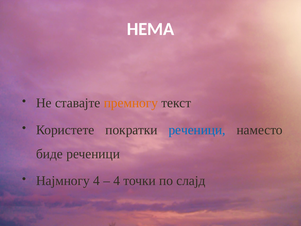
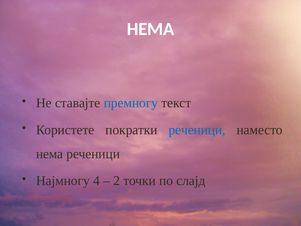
премногу colour: orange -> blue (131, 103)
биде: биде -> нема (50, 154)
4: 4 -> 2 (117, 181)
